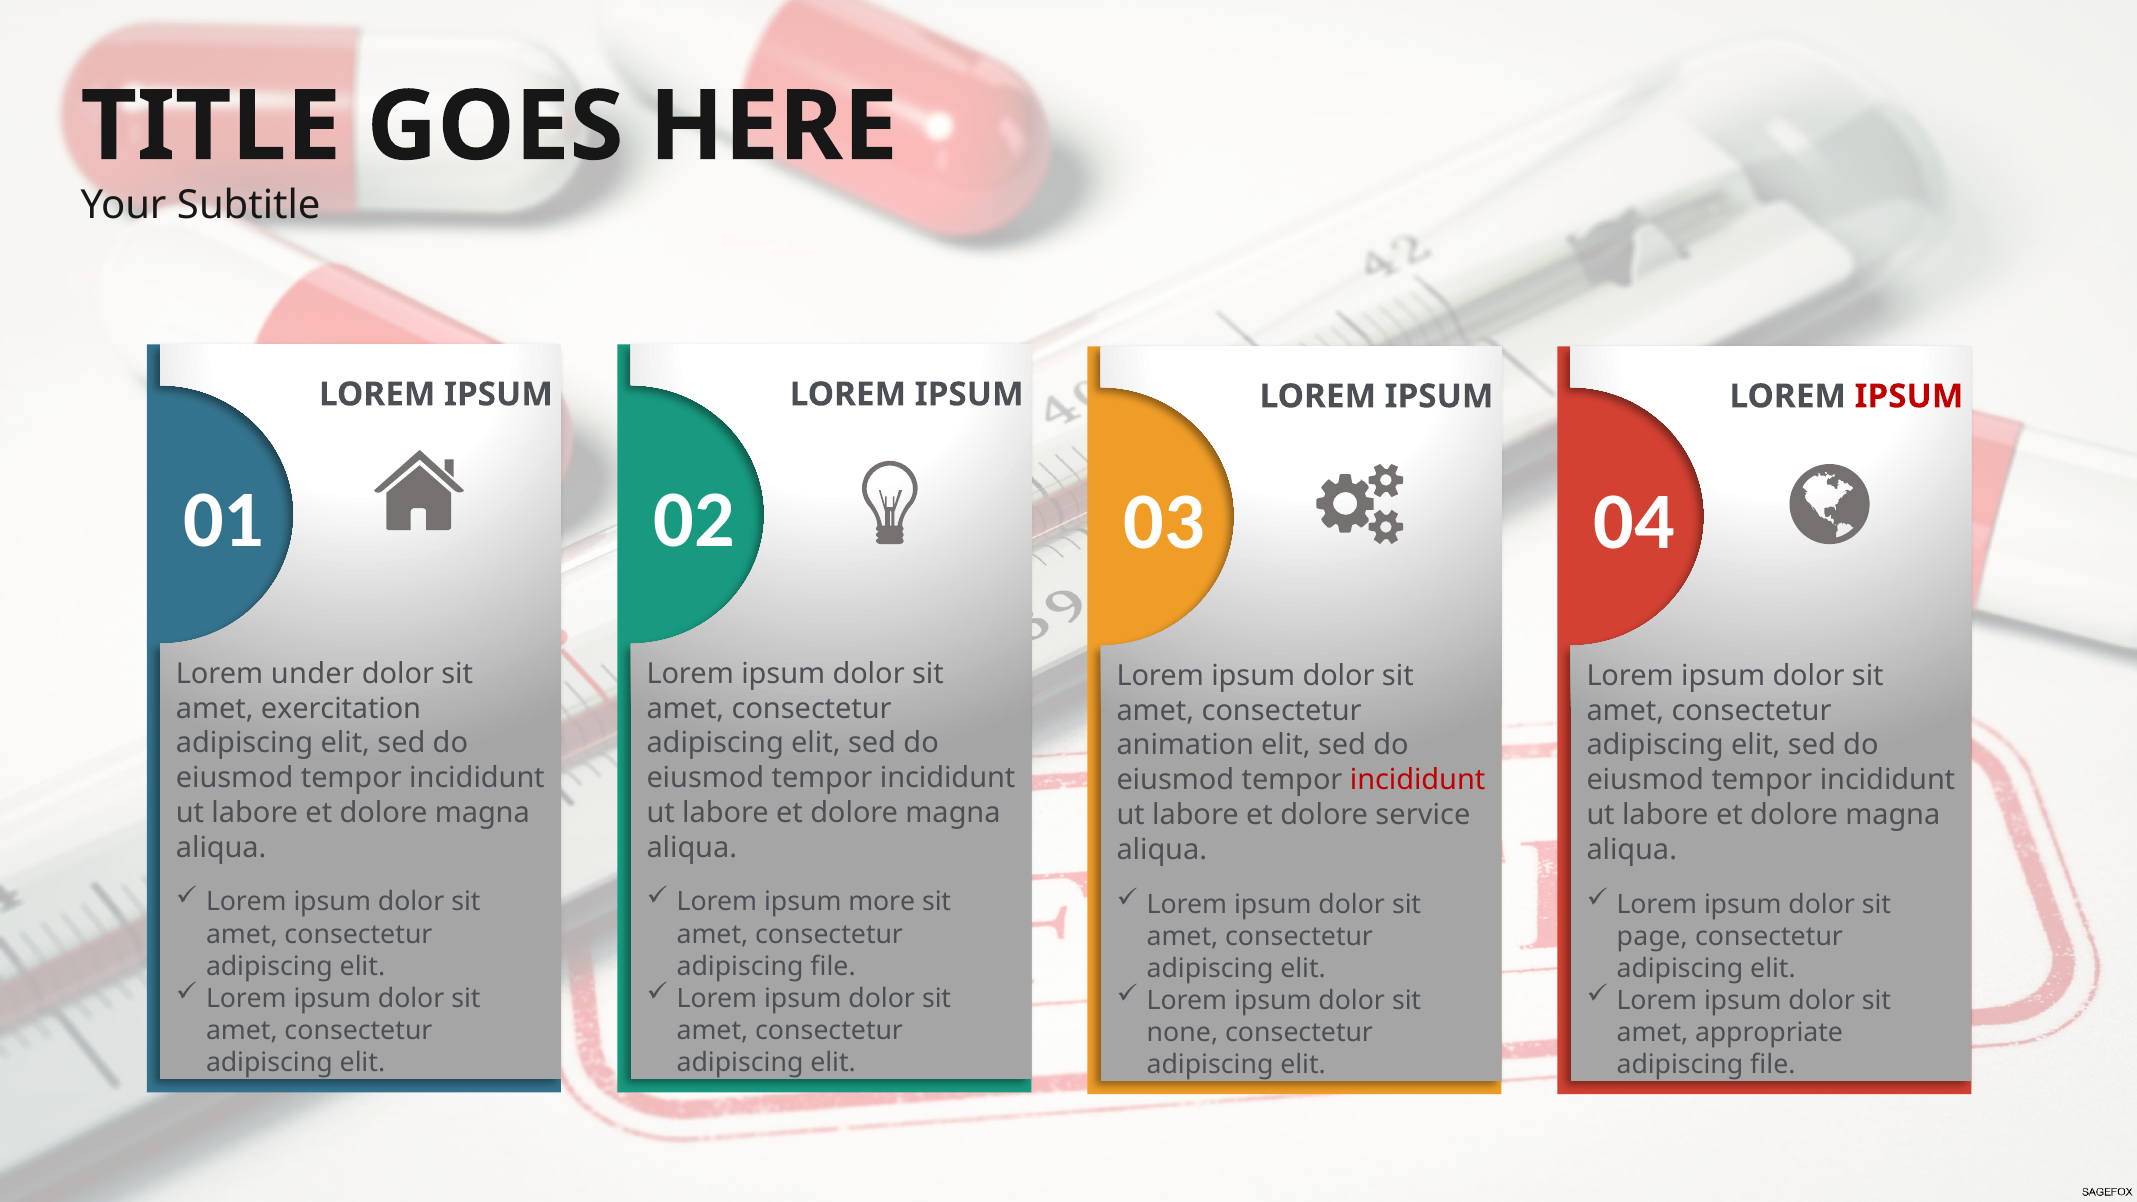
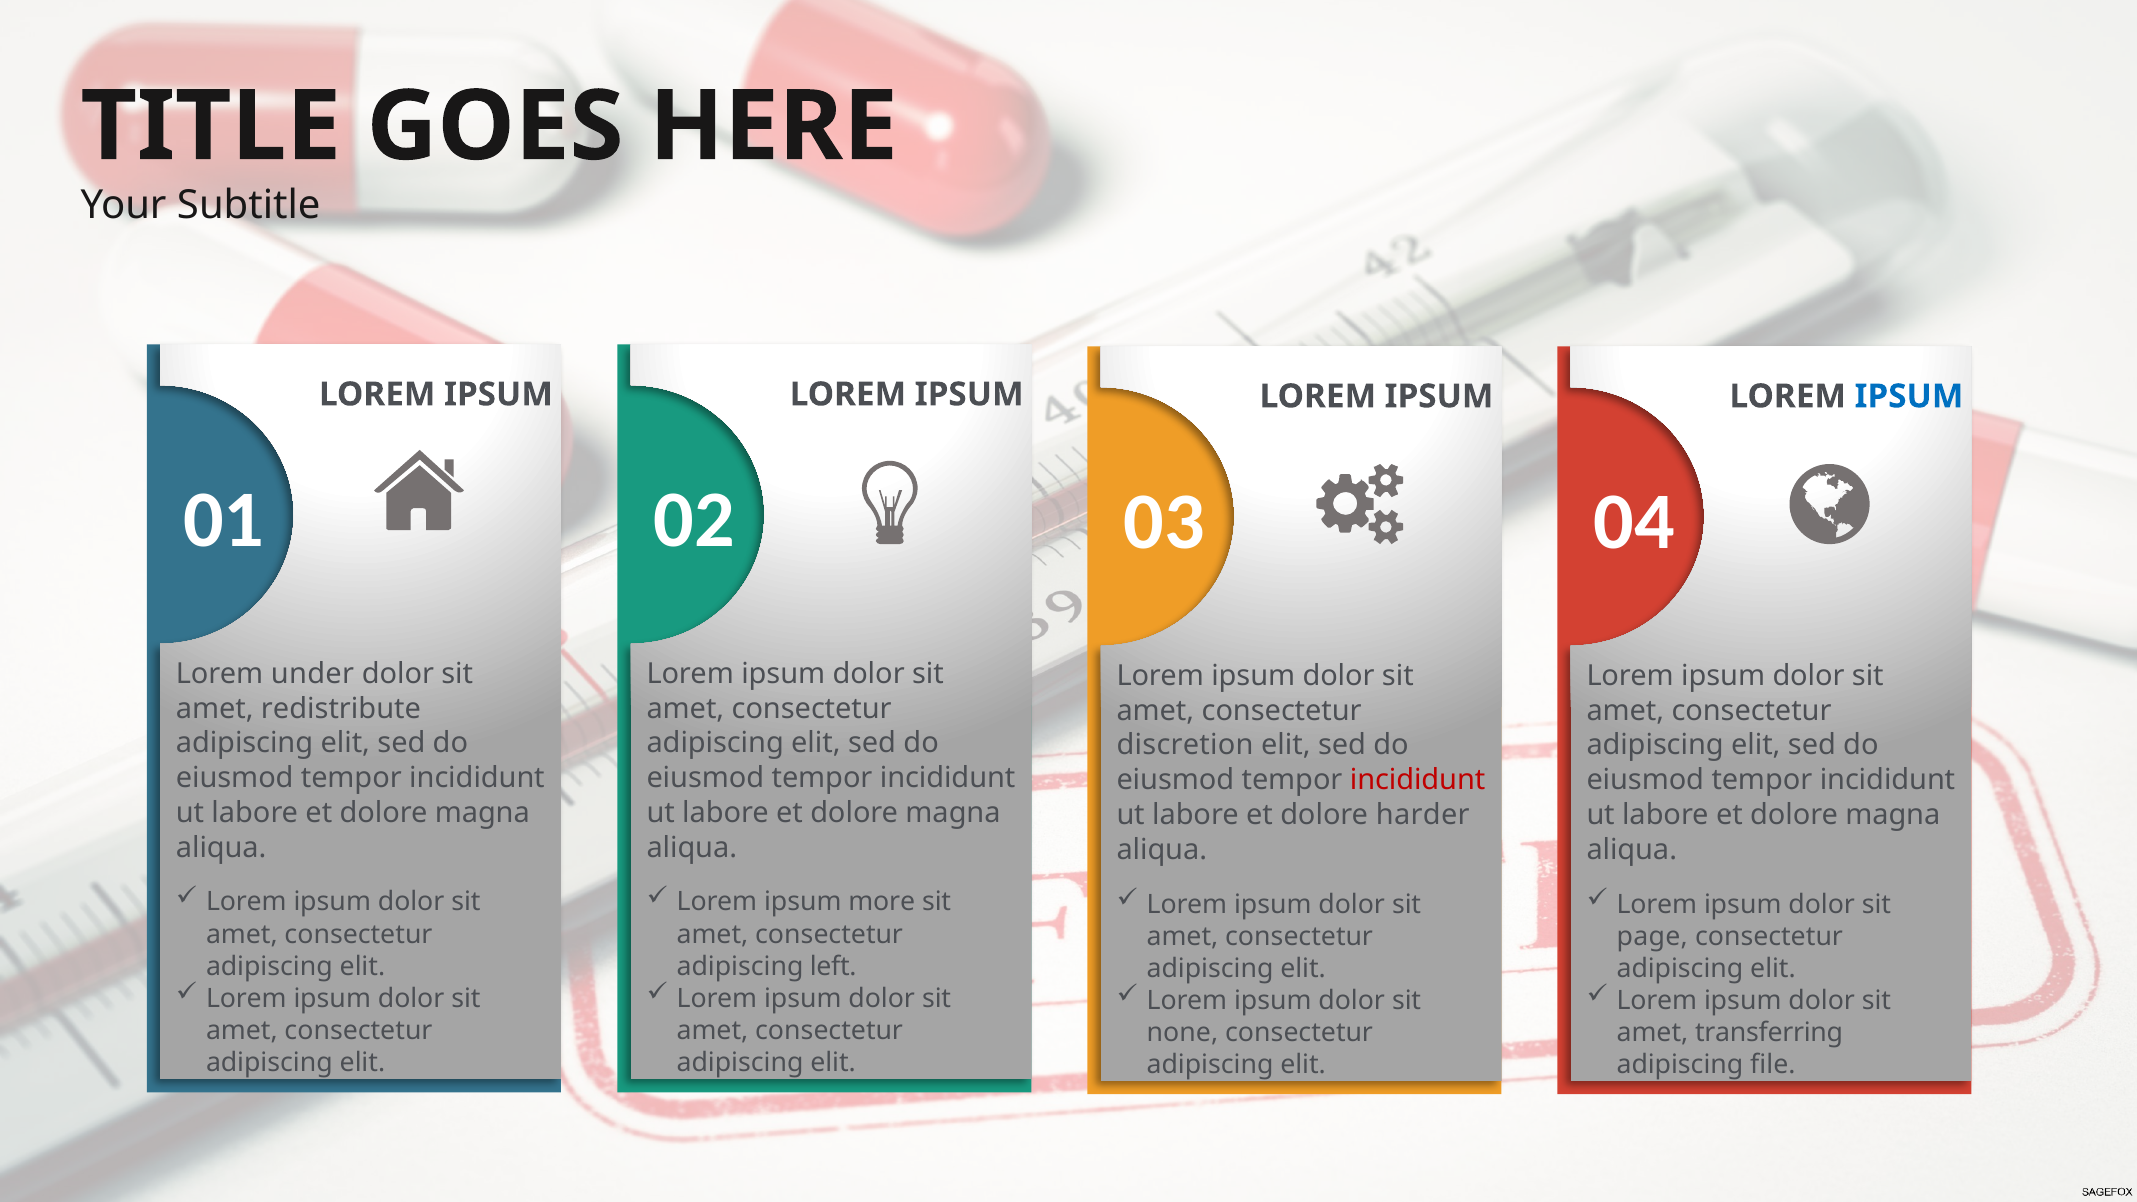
IPSUM colour: red -> blue (1909, 396)
exercitation: exercitation -> redistribute (341, 709)
animation: animation -> discretion (1185, 745)
service: service -> harder (1423, 815)
file: file -> left (833, 966)
appropriate: appropriate -> transferring (1769, 1032)
